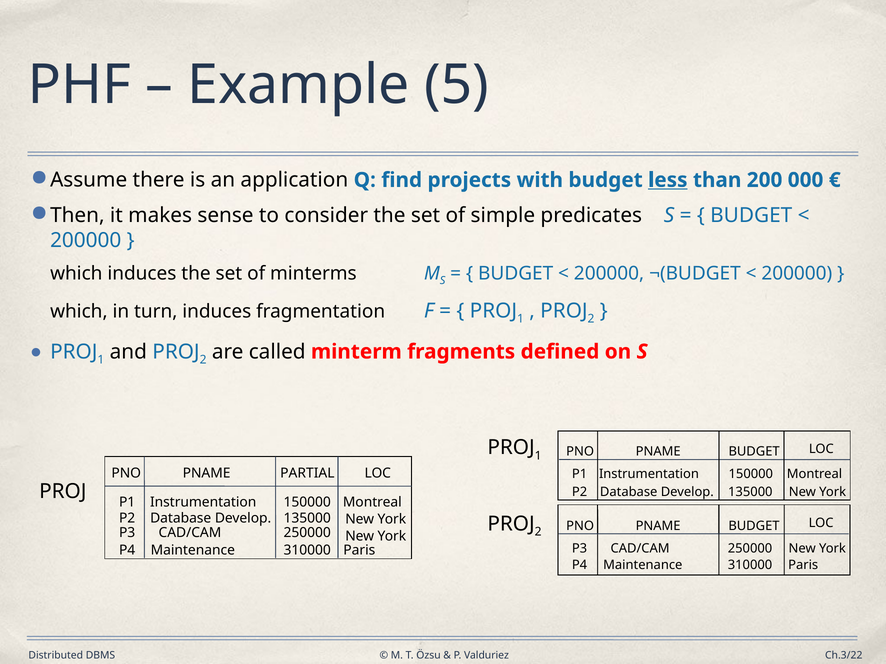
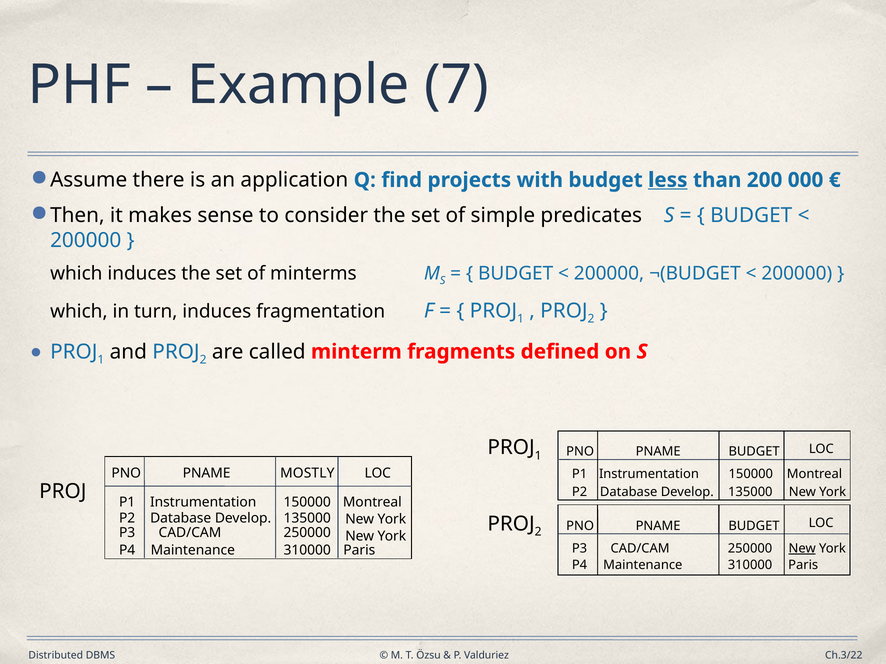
5: 5 -> 7 (457, 85)
PARTIAL: PARTIAL -> MOSTLY (307, 473)
New underline: none -> present (802, 549)
